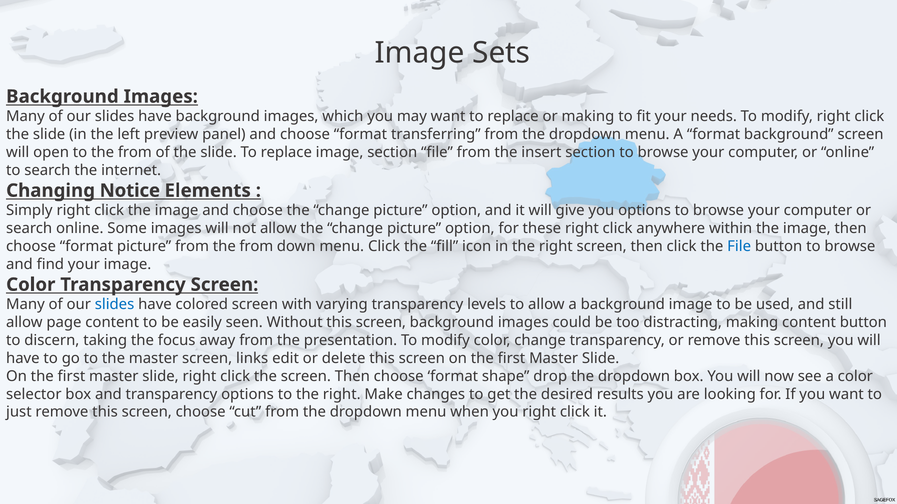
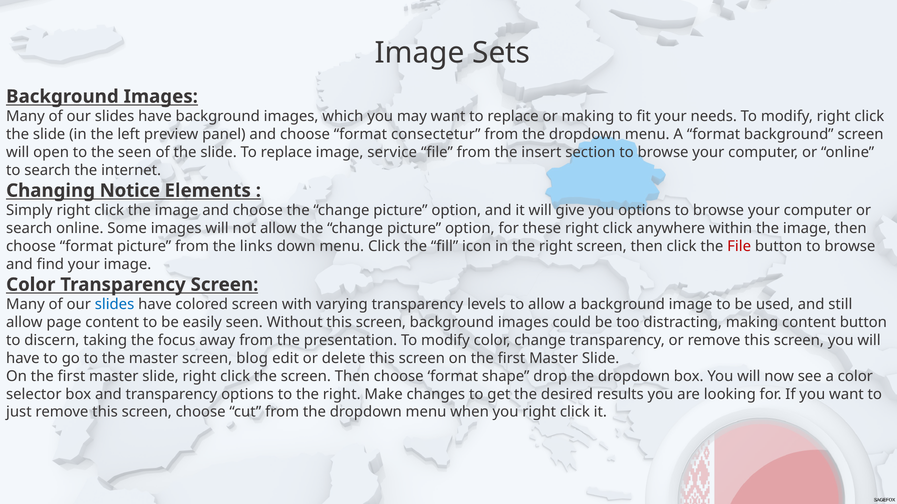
transferring: transferring -> consectetur (436, 134)
to the from: from -> seen (135, 152)
image section: section -> service (392, 152)
from the from: from -> links (256, 247)
File colour: blue -> red (739, 247)
links: links -> blog (252, 359)
